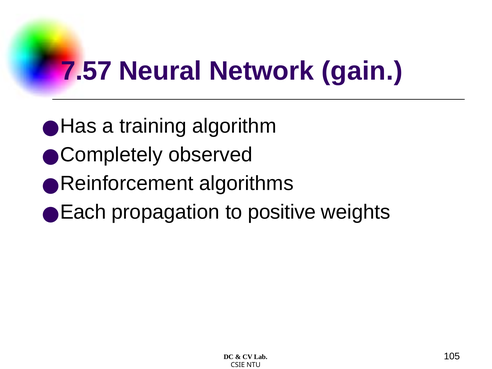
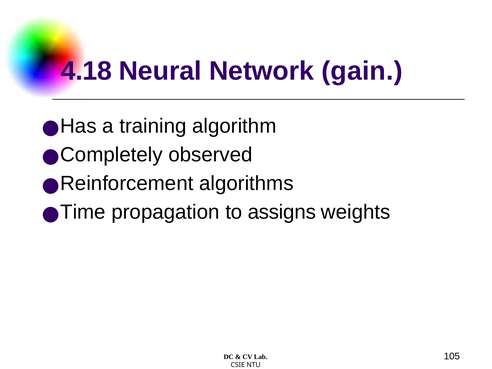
7.57: 7.57 -> 4.18 (86, 71)
Each: Each -> Time (83, 212)
positive: positive -> assigns (282, 212)
